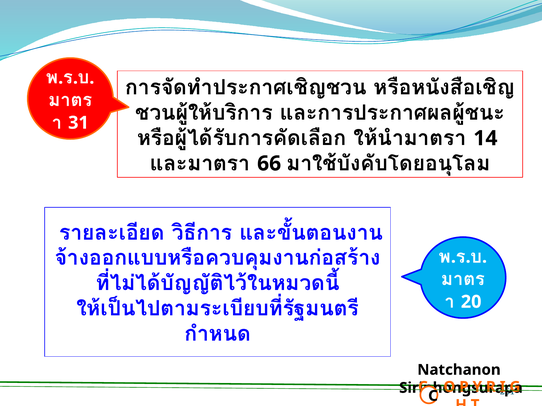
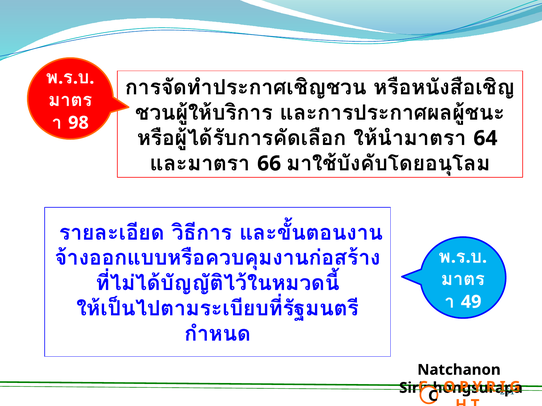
31: 31 -> 98 (78, 123)
14: 14 -> 64 (485, 138)
20: 20 -> 49 (471, 302)
